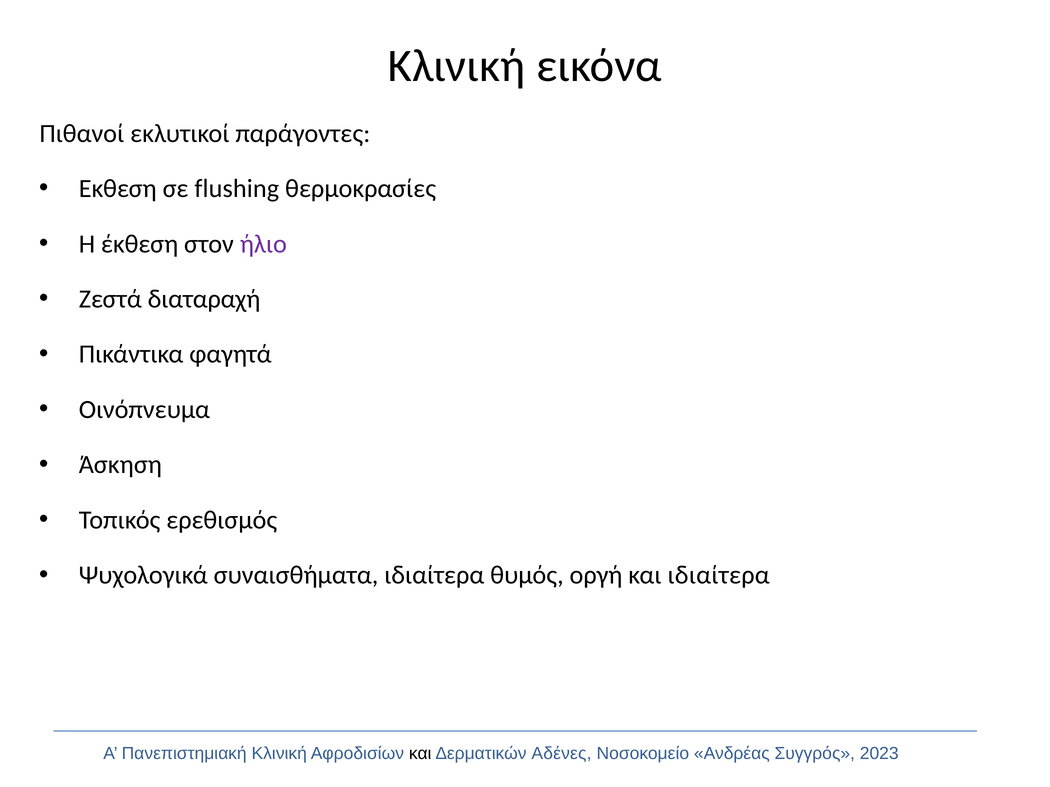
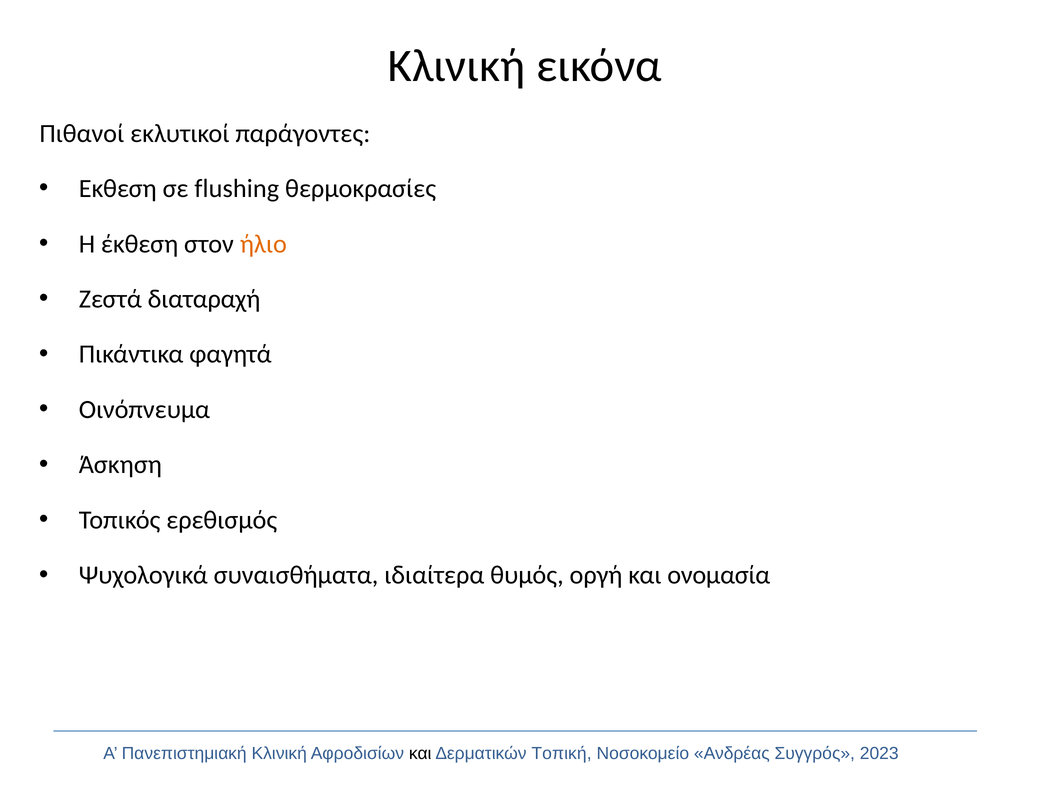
ήλιο colour: purple -> orange (263, 244)
και ιδιαίτερα: ιδιαίτερα -> ονομασία (719, 576)
Αδένες: Αδένες -> Τοπική (562, 754)
